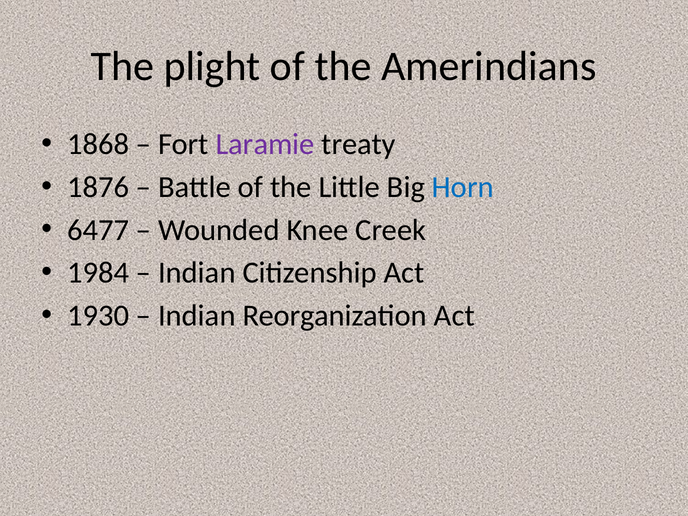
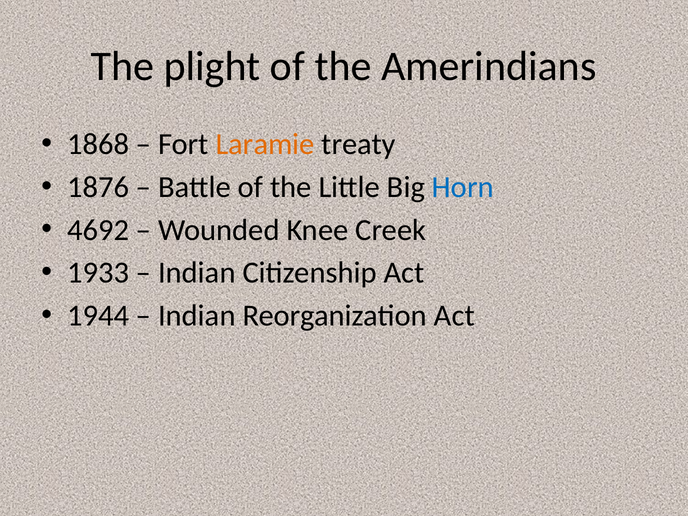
Laramie colour: purple -> orange (265, 144)
6477: 6477 -> 4692 (98, 230)
1984: 1984 -> 1933 (98, 273)
1930: 1930 -> 1944 (98, 316)
